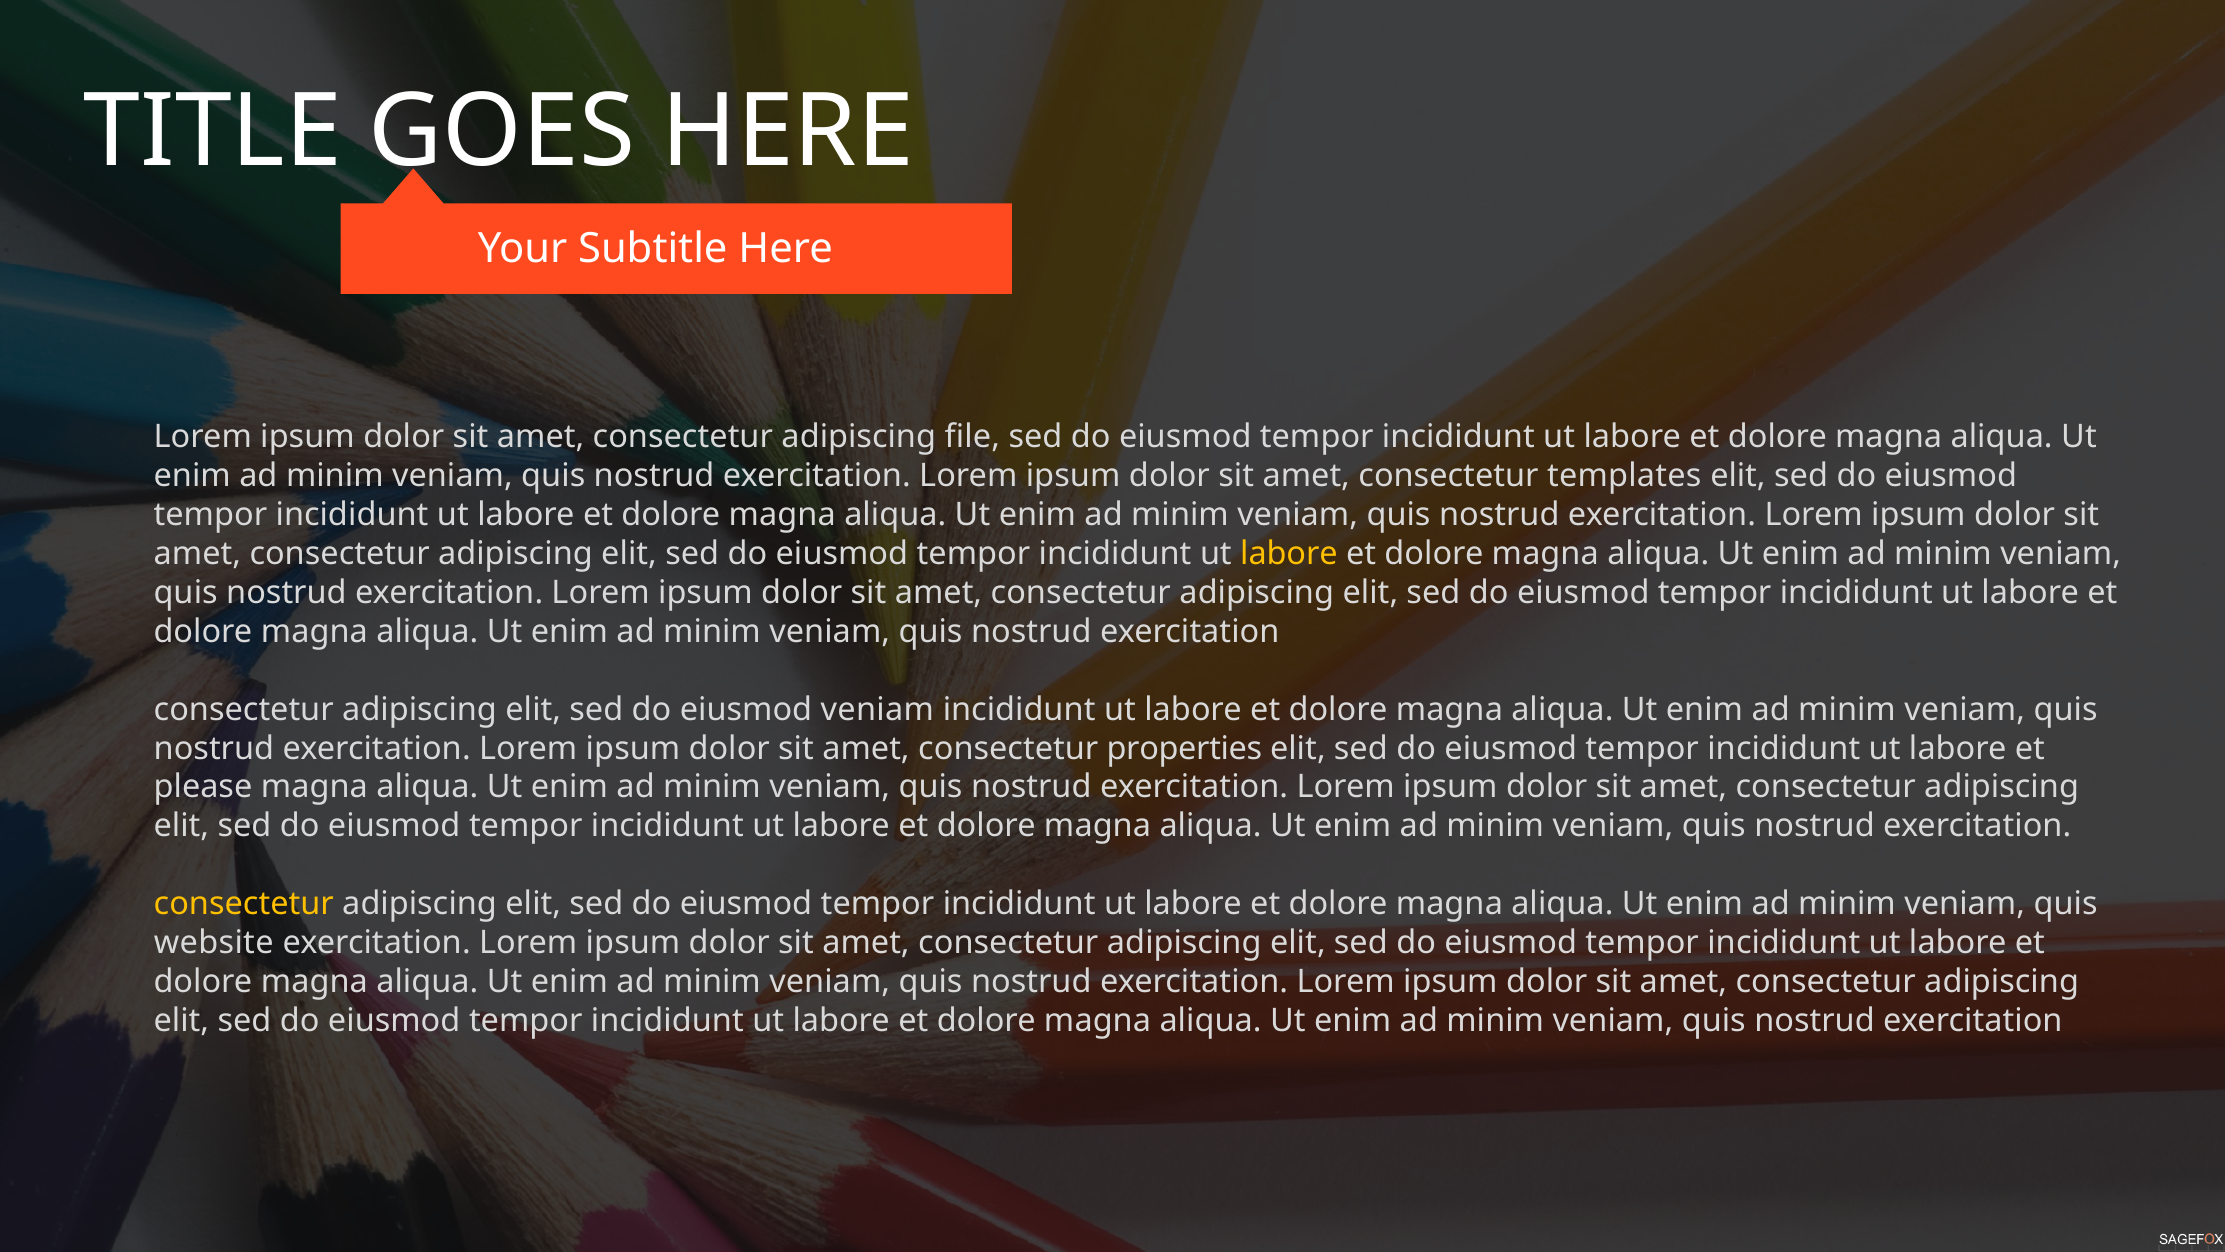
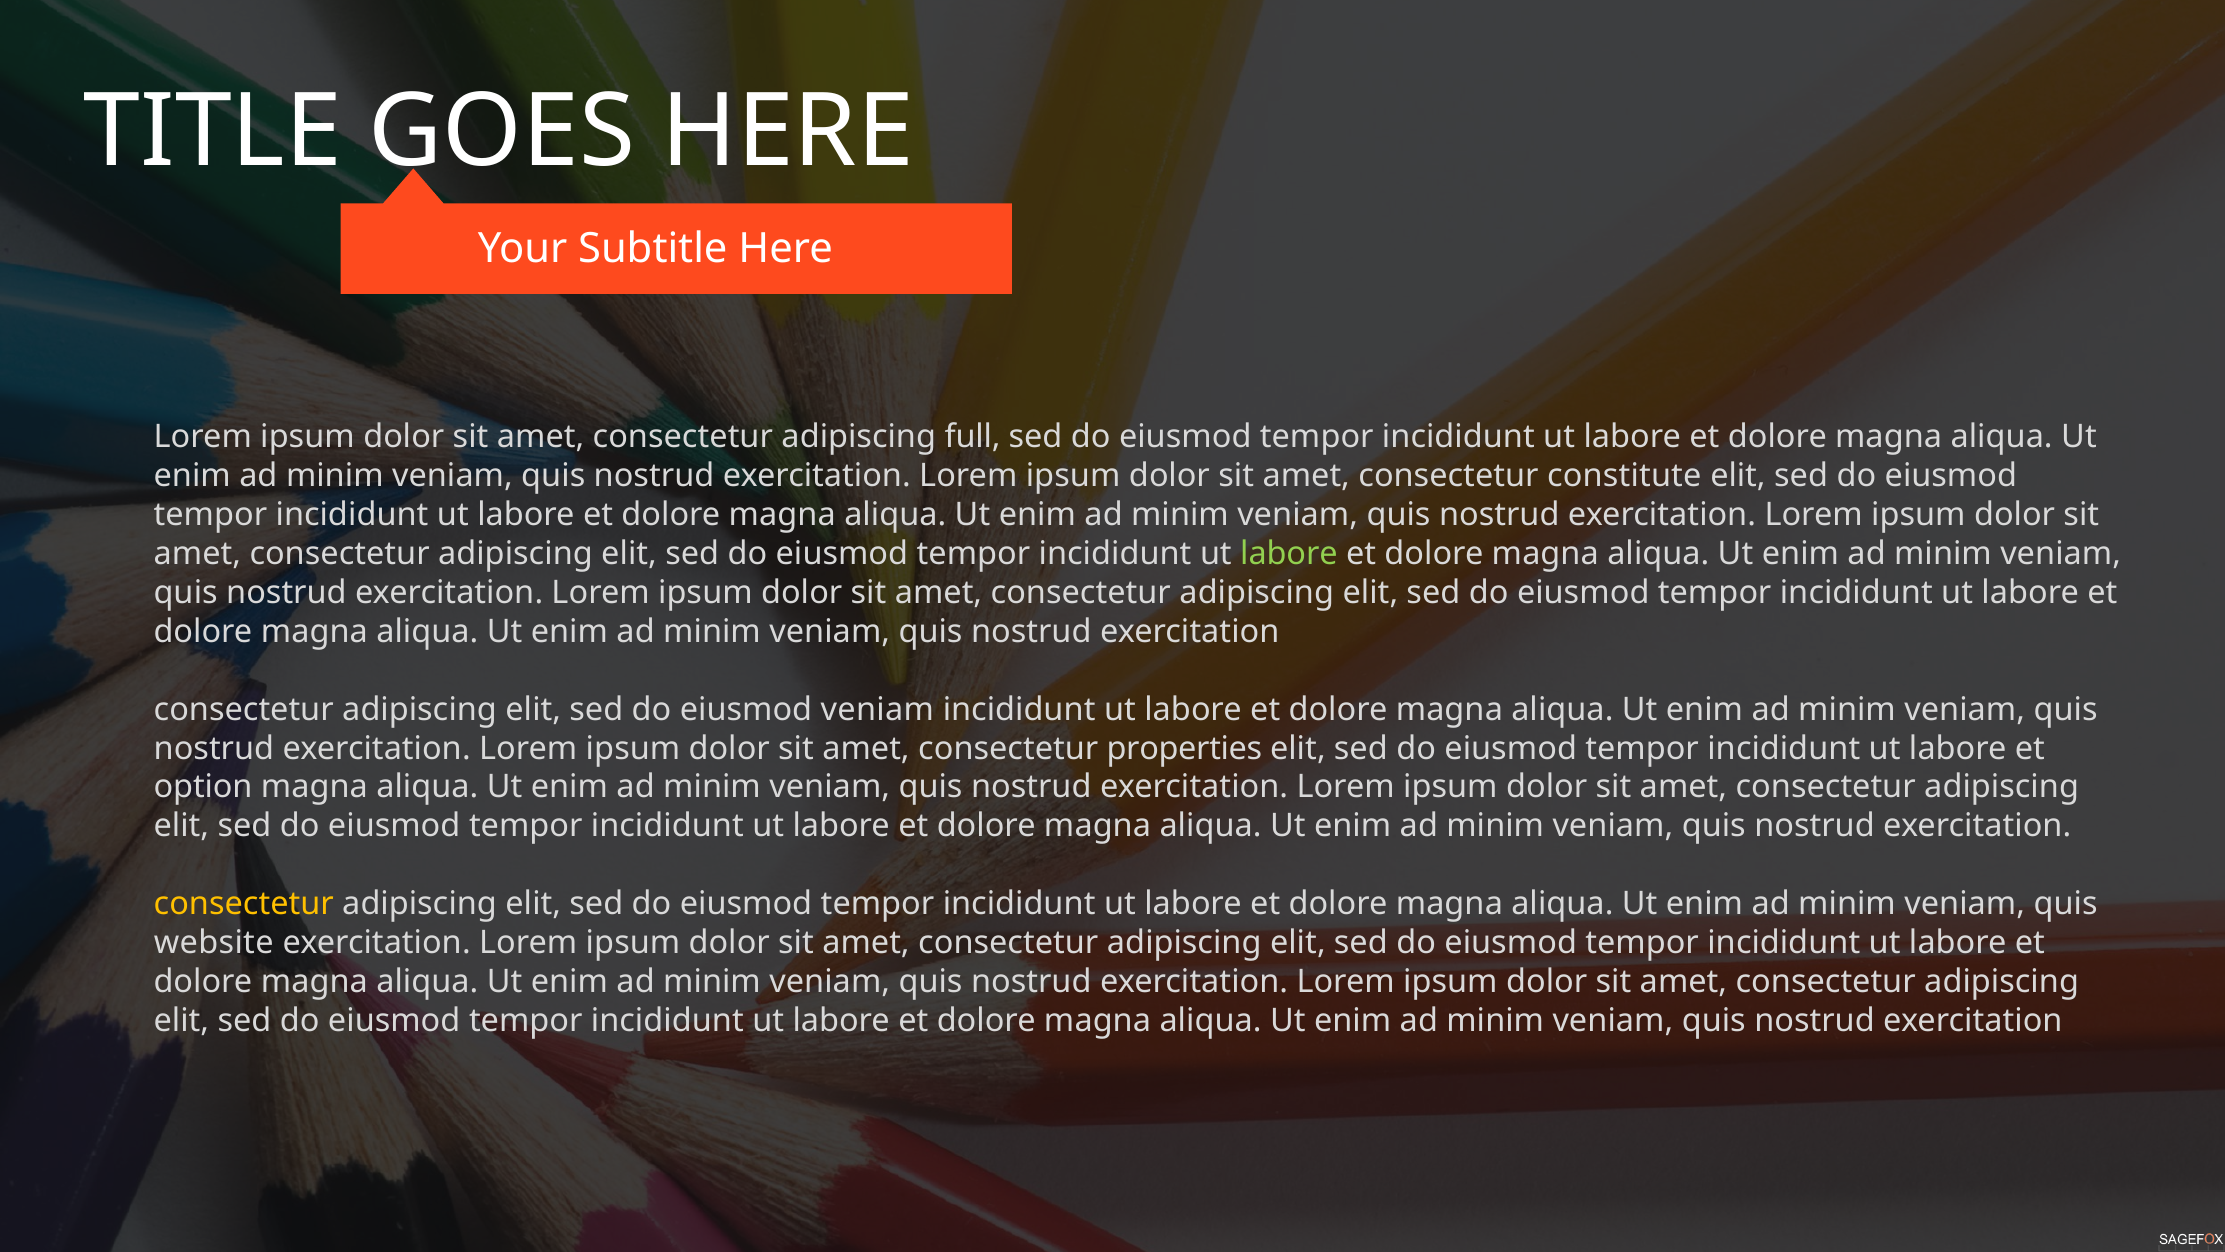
file: file -> full (973, 436)
templates: templates -> constitute (1624, 475)
labore colour: yellow -> light green (1289, 553)
please: please -> option (203, 787)
